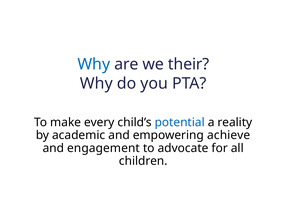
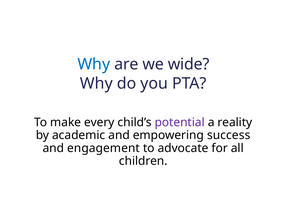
their: their -> wide (189, 64)
potential colour: blue -> purple (180, 122)
achieve: achieve -> success (229, 135)
